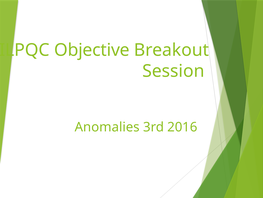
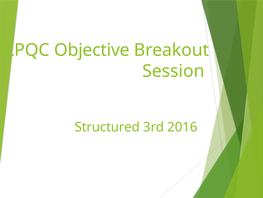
Anomalies: Anomalies -> Structured (107, 127)
